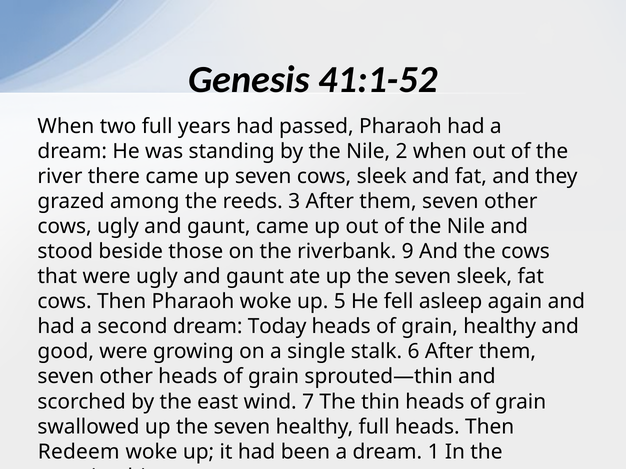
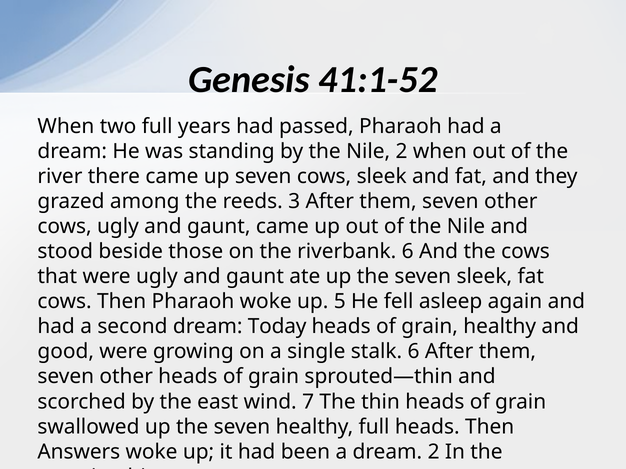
riverbank 9: 9 -> 6 (408, 252)
Redeem: Redeem -> Answers (79, 452)
dream 1: 1 -> 2 (434, 452)
